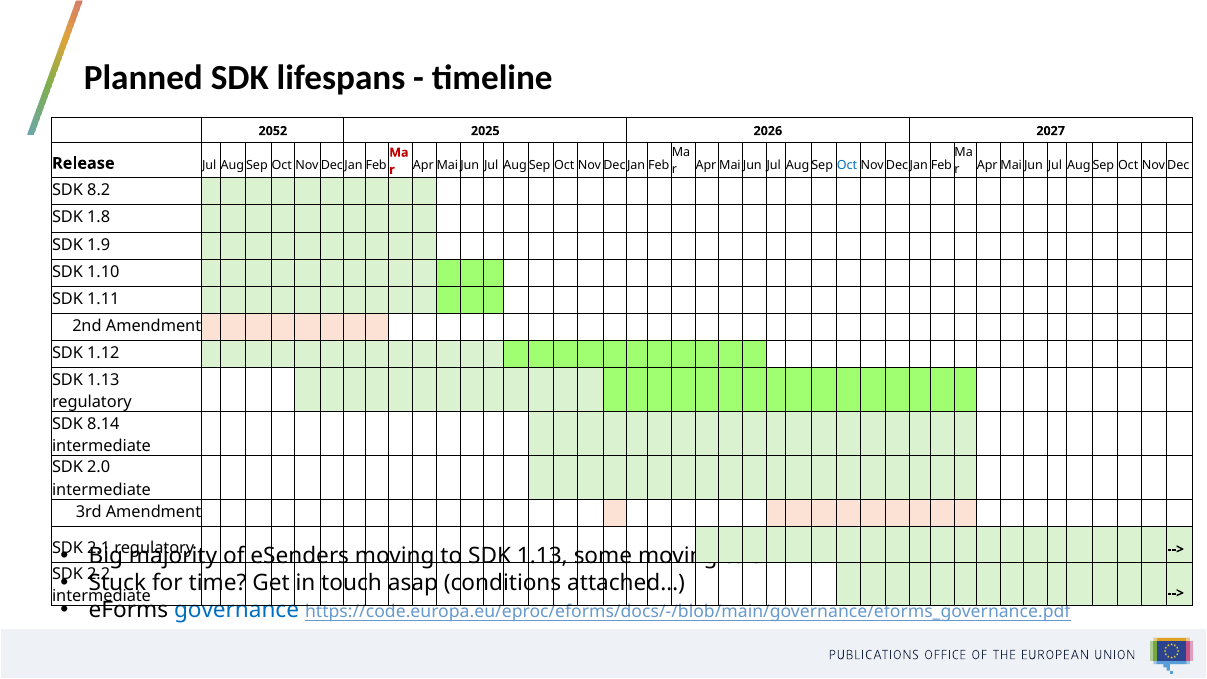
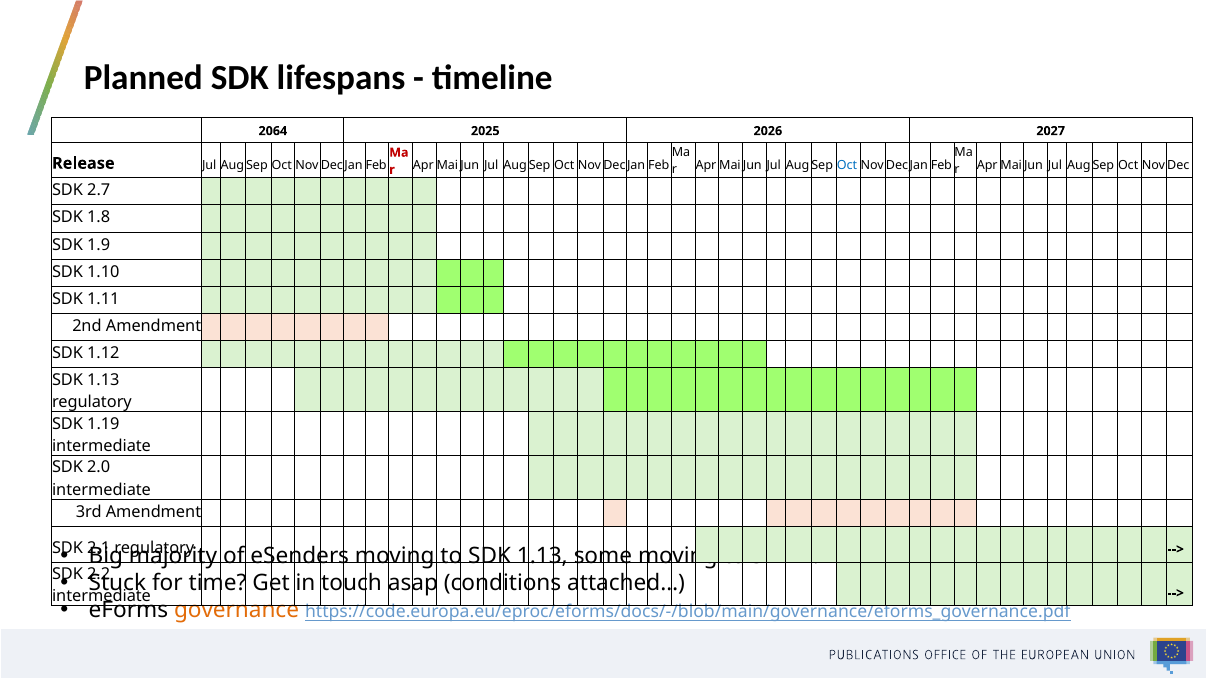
2052: 2052 -> 2064 (273, 131)
8.2: 8.2 -> 2.7 (99, 190)
8.14: 8.14 -> 1.19 (103, 424)
governance colour: blue -> orange (237, 610)
